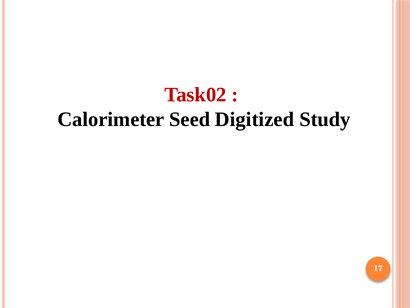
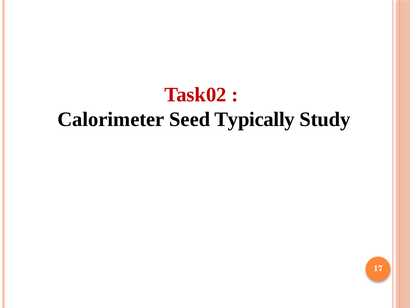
Digitized: Digitized -> Typically (255, 119)
